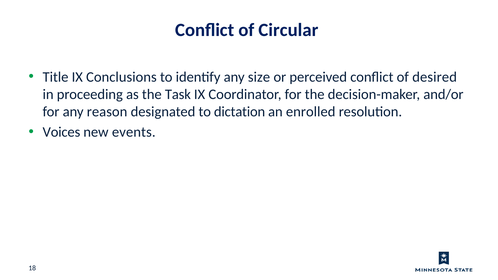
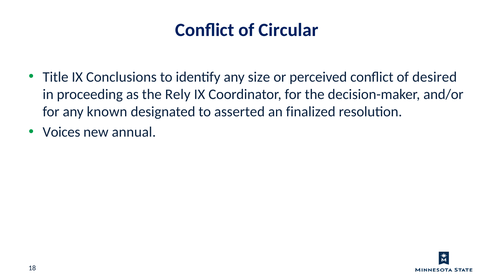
Task: Task -> Rely (178, 94)
reason: reason -> known (107, 112)
dictation: dictation -> asserted (239, 112)
enrolled: enrolled -> finalized (311, 112)
events: events -> annual (134, 132)
